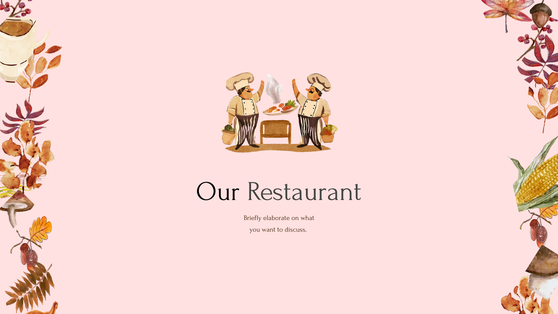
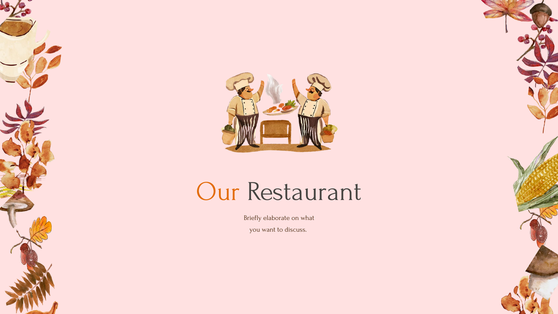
Our colour: black -> orange (218, 191)
